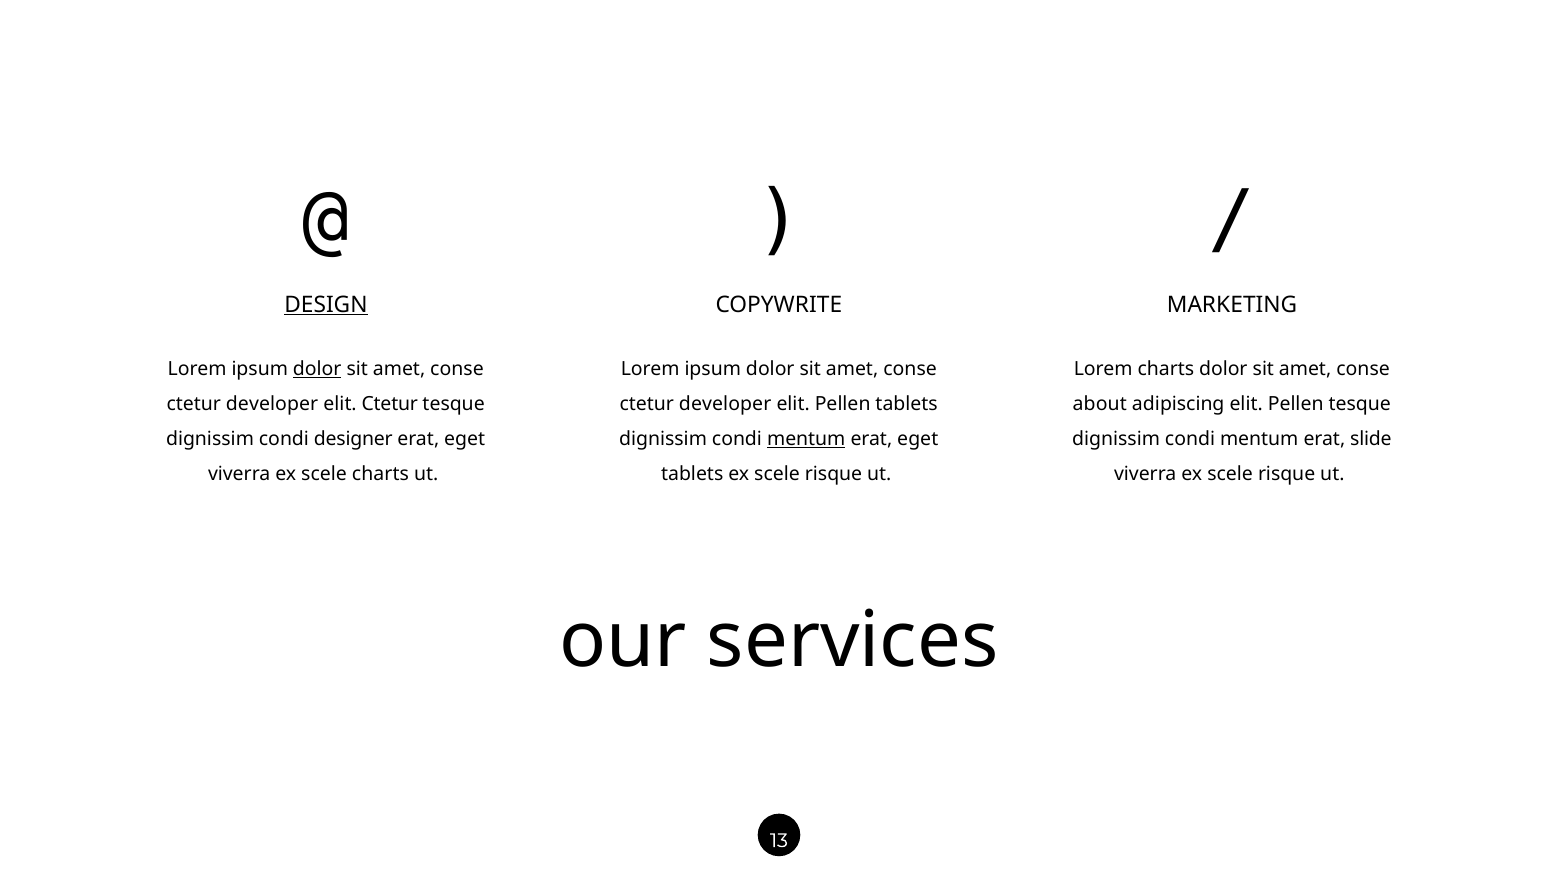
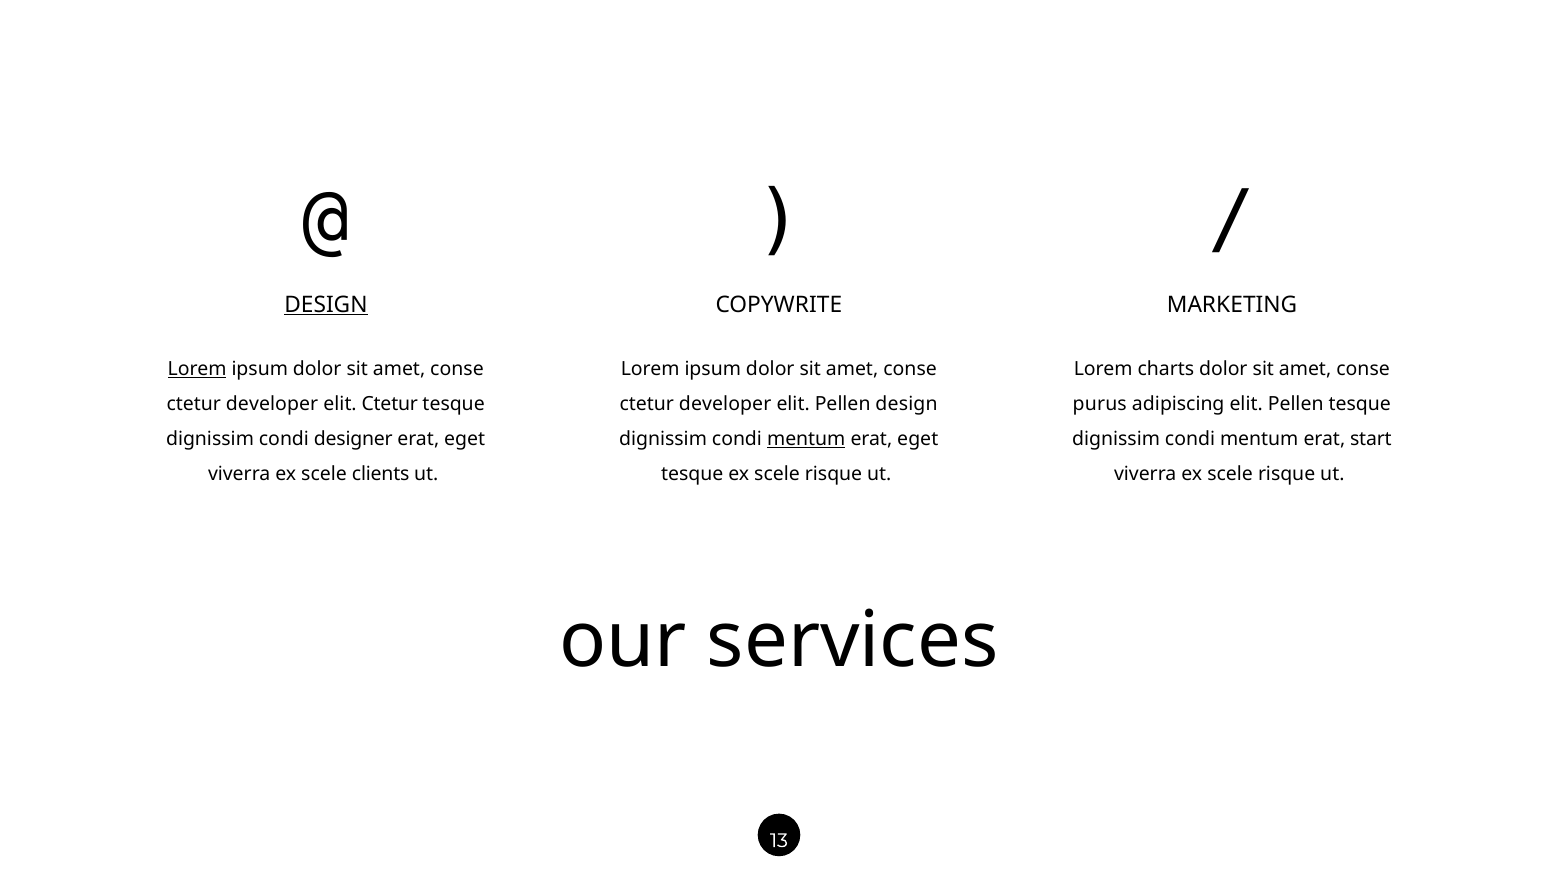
Lorem underline: none -> present (197, 369)
dolor underline: present -> none (317, 369)
about: about -> purus (1100, 404)
Pellen tablets: tablets -> design (907, 404)
slide: slide -> start (1371, 439)
scele charts: charts -> clients (381, 474)
tablets: tablets -> tesque (692, 474)
